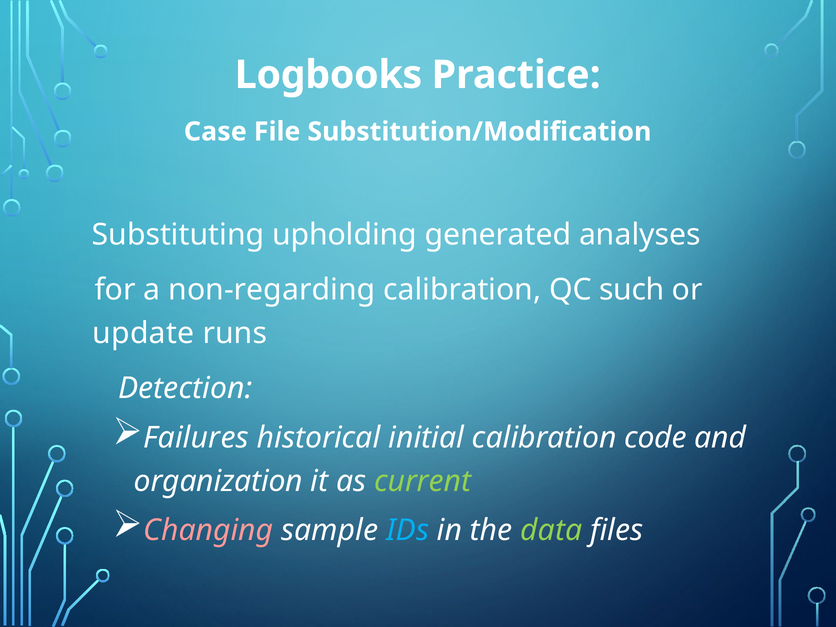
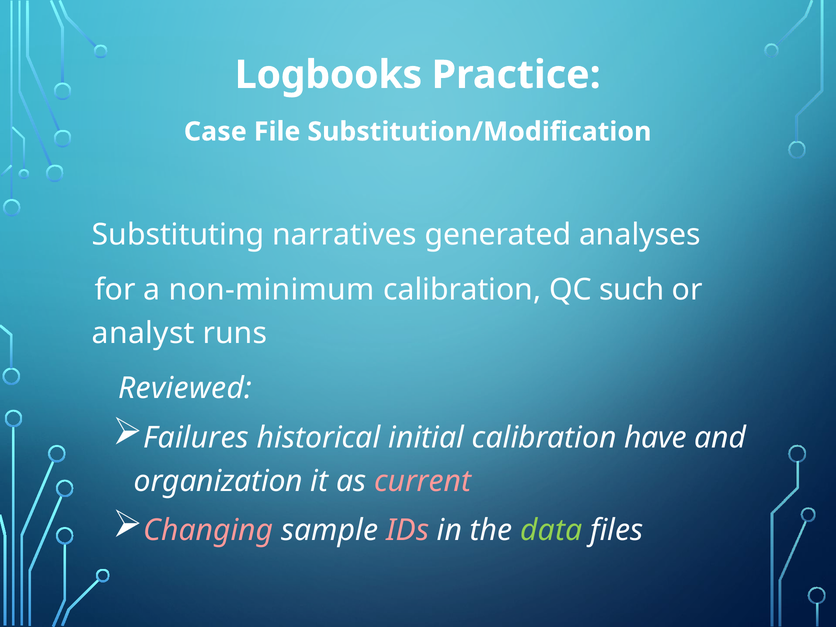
upholding: upholding -> narratives (344, 235)
non-regarding: non-regarding -> non-minimum (272, 290)
update: update -> analyst (143, 333)
Detection: Detection -> Reviewed (185, 389)
code: code -> have (656, 438)
current colour: light green -> pink (423, 481)
IDs colour: light blue -> pink (408, 530)
